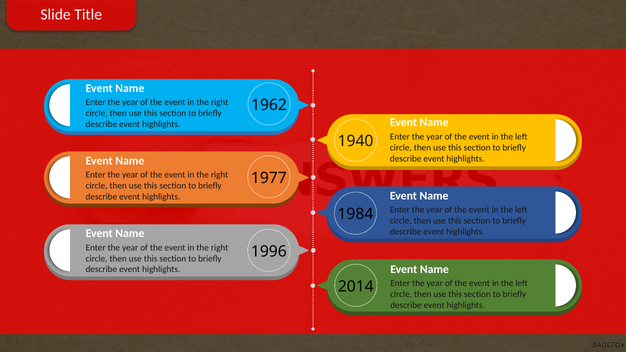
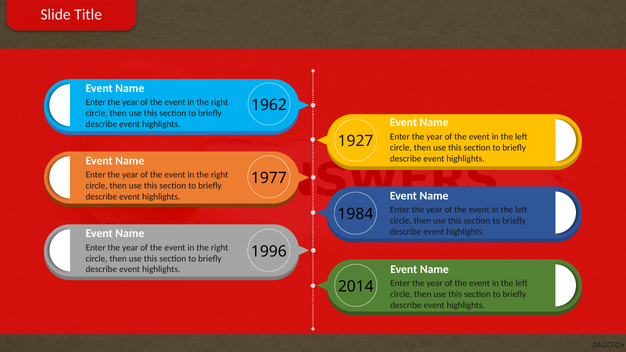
1940: 1940 -> 1927 (356, 141)
